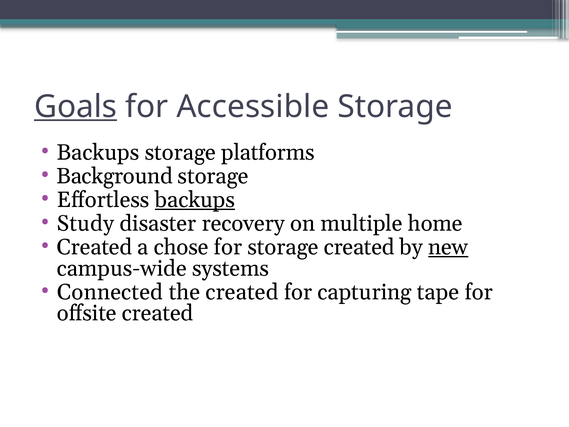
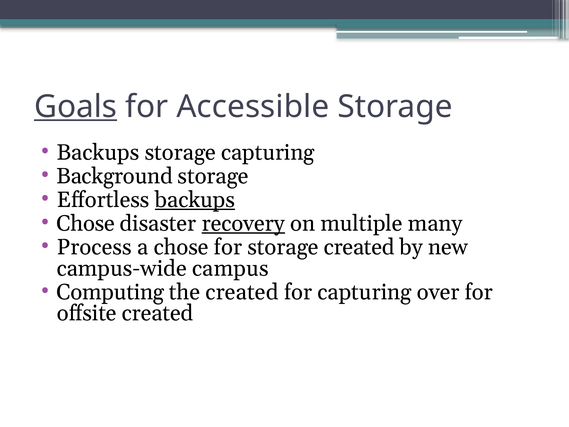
storage platforms: platforms -> capturing (268, 152)
Study: Study -> Chose (86, 223)
recovery underline: none -> present (243, 223)
home: home -> many (435, 223)
Created: Created -> Process (94, 247)
new underline: present -> none (448, 247)
systems: systems -> campus (230, 268)
Connected: Connected -> Computing (110, 292)
tape: tape -> over (438, 292)
